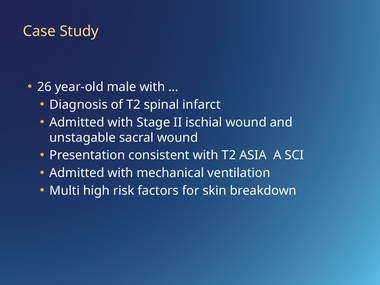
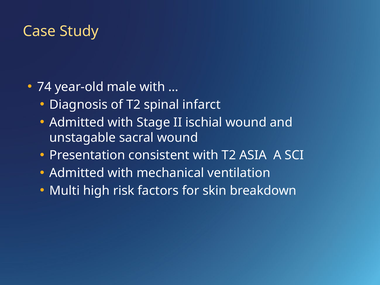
26: 26 -> 74 (44, 87)
